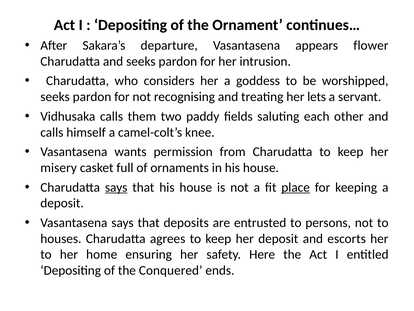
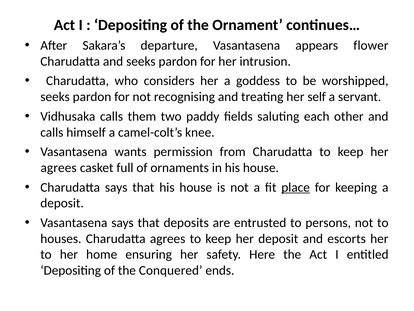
lets: lets -> self (317, 97)
misery: misery -> agrees (59, 167)
says underline: present -> none (116, 187)
